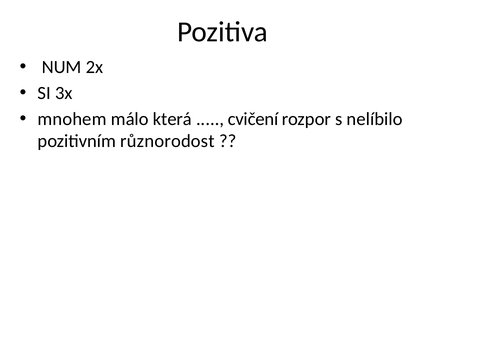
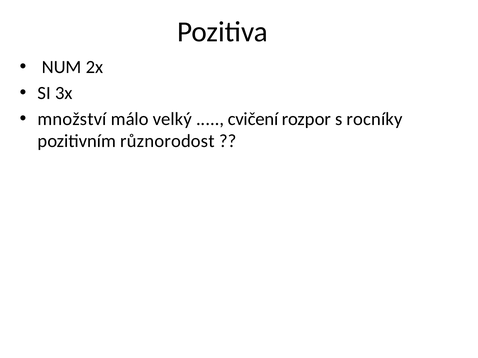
mnohem: mnohem -> množství (72, 119)
která: která -> velký (172, 119)
nelíbilo: nelíbilo -> rocníky (375, 119)
